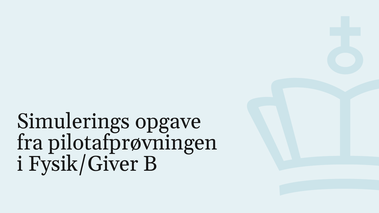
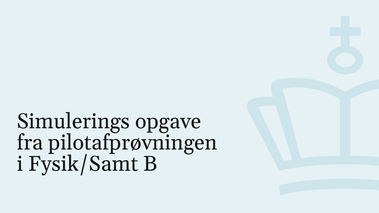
Fysik/Giver: Fysik/Giver -> Fysik/Samt (83, 164)
